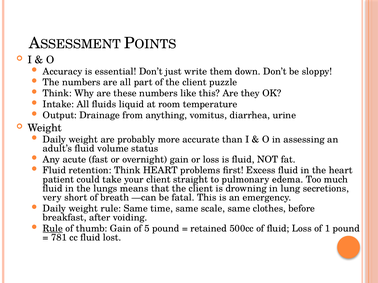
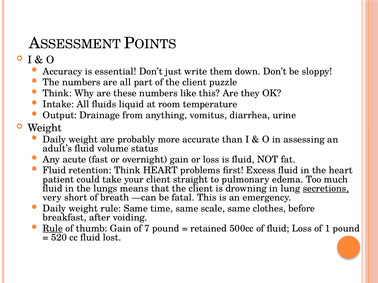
secretions underline: none -> present (326, 189)
5: 5 -> 7 (147, 229)
781: 781 -> 520 (59, 238)
